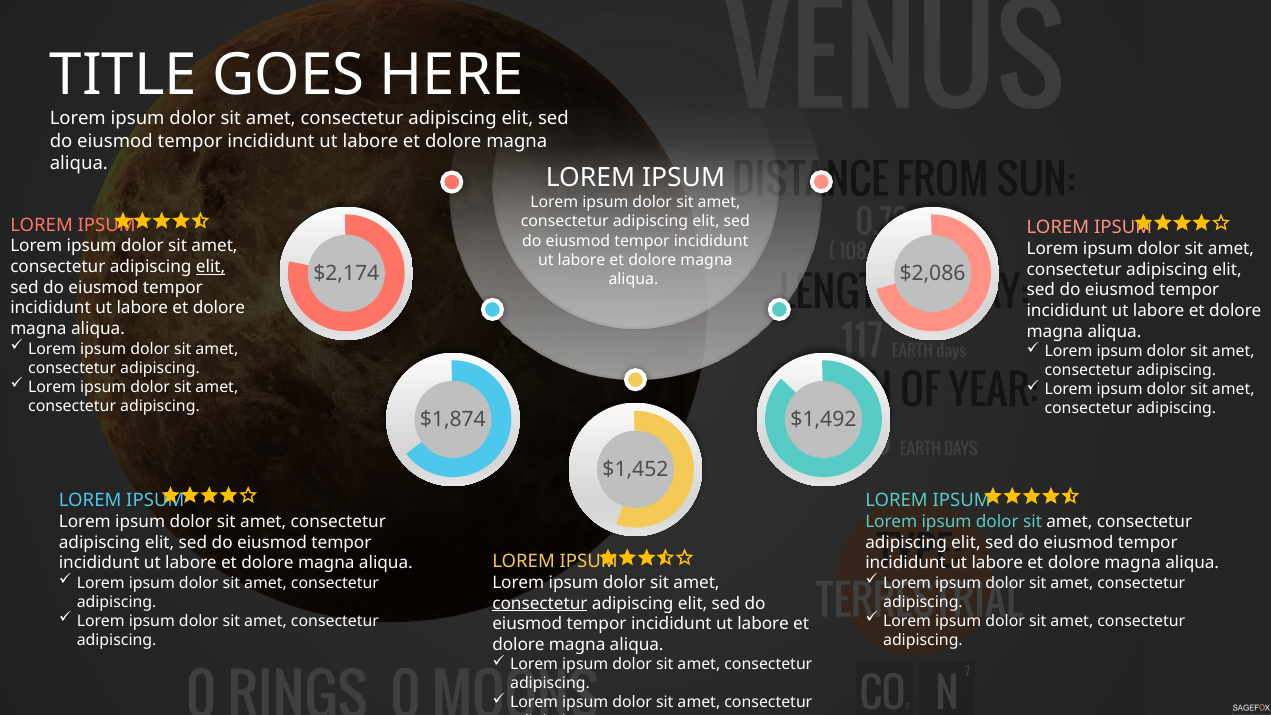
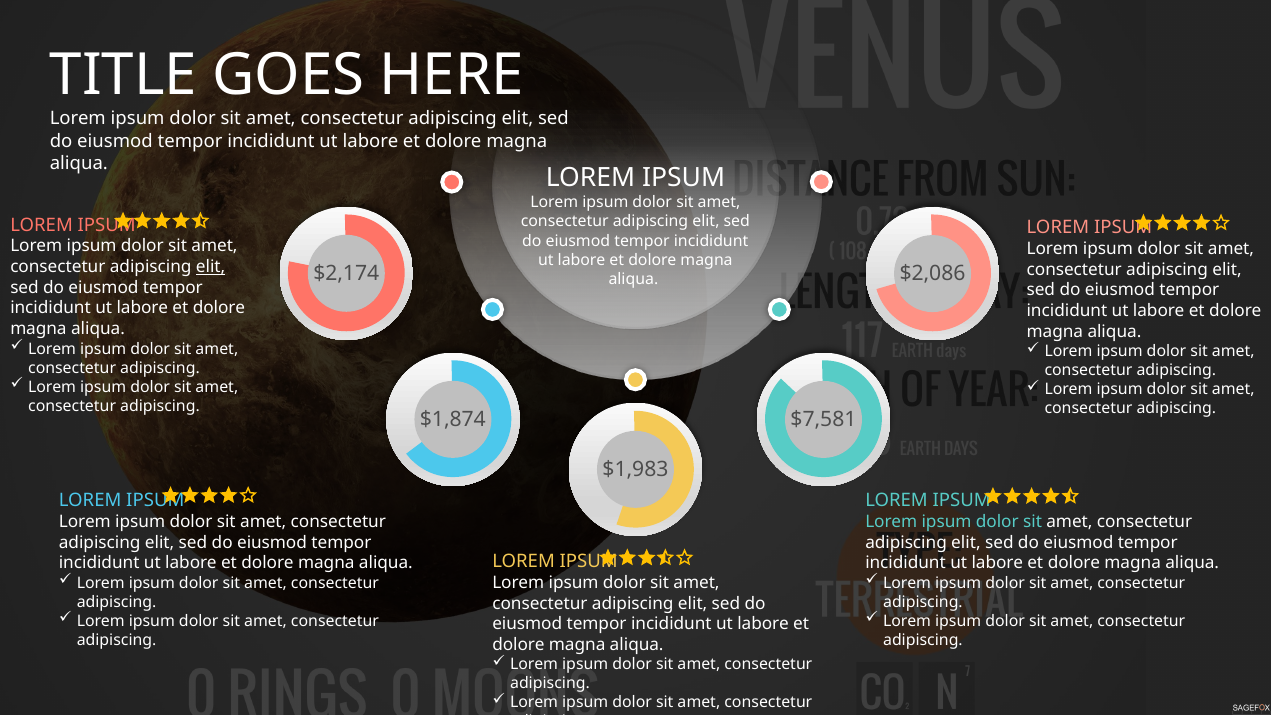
$1,492: $1,492 -> $7,581 (823, 419)
$1,452: $1,452 -> $1,983 (635, 469)
consectetur underline: present -> none (540, 603)
